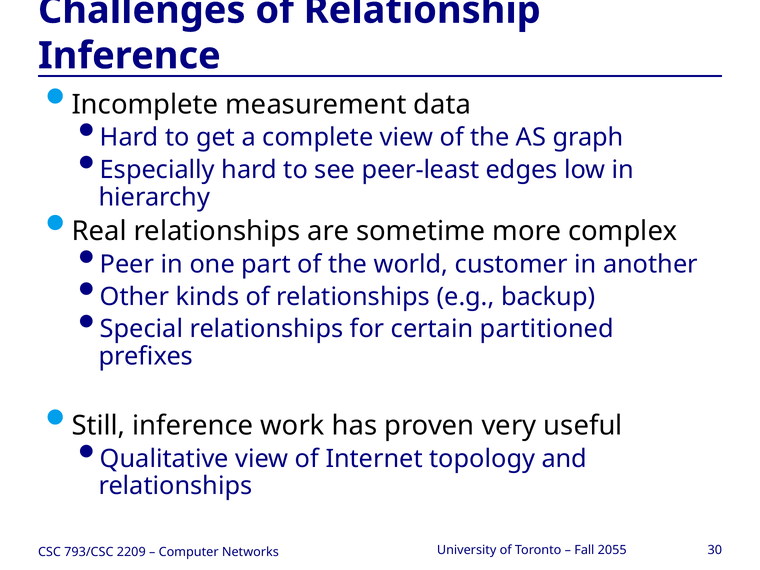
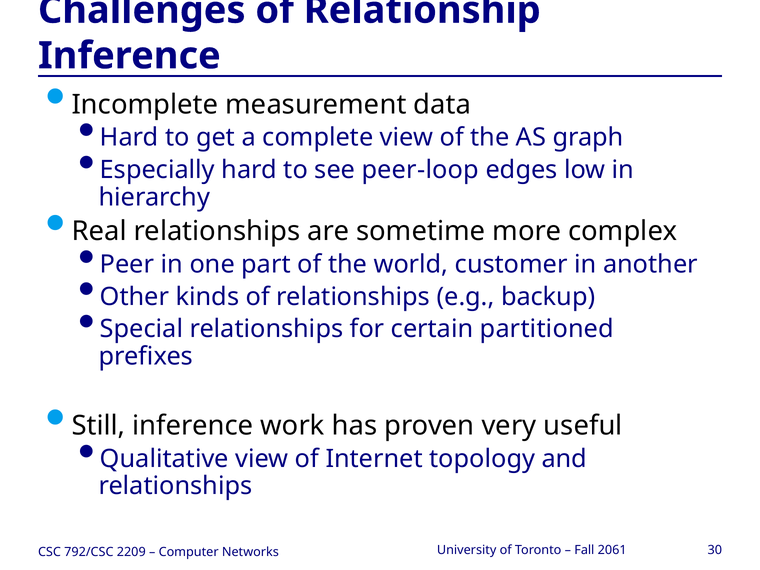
peer-least: peer-least -> peer-loop (420, 170)
2055: 2055 -> 2061 (612, 550)
793/CSC: 793/CSC -> 792/CSC (89, 552)
